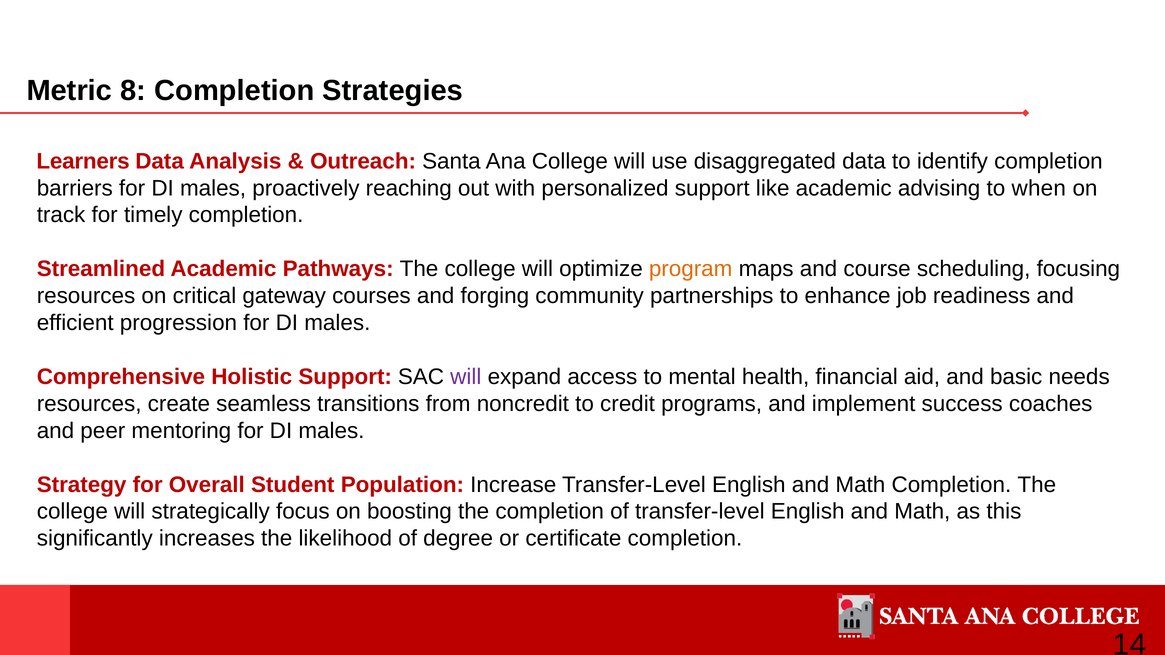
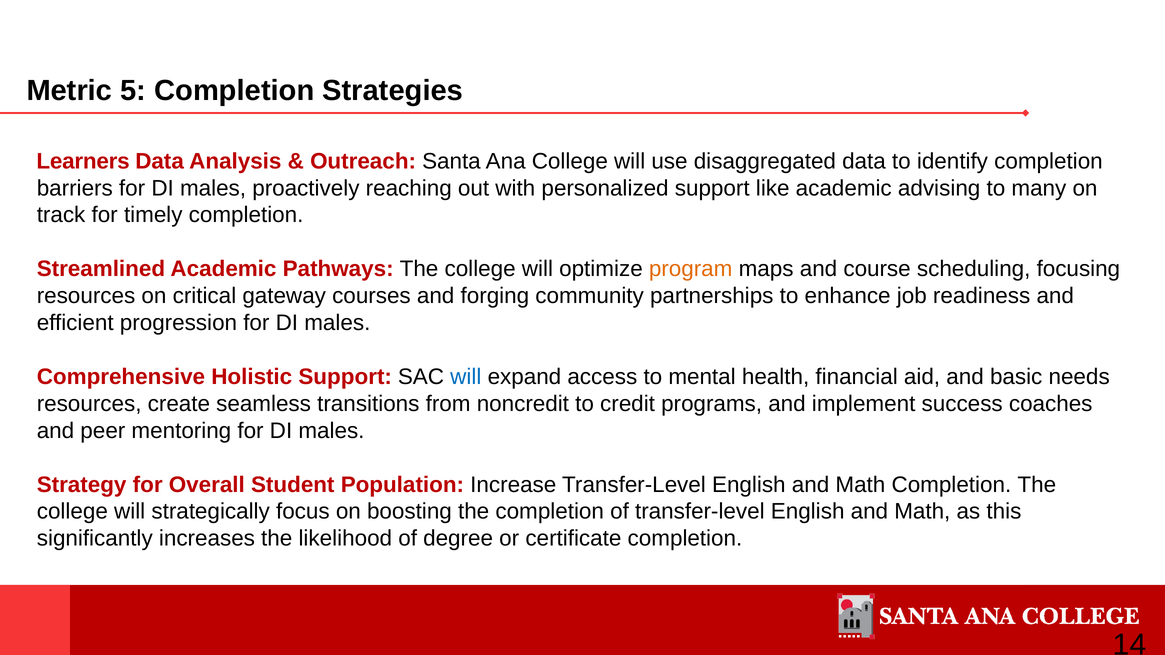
8: 8 -> 5 (133, 91)
when: when -> many (1039, 188)
will colour: purple -> blue (466, 377)
